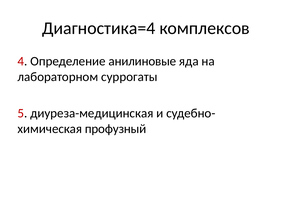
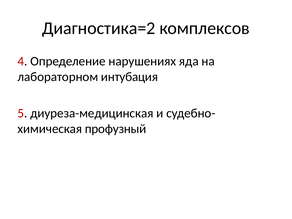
Диагностика=4: Диагностика=4 -> Диагностика=2 (99, 28)
анилиновые: анилиновые -> нарушениях (142, 61)
суррогаты: суррогаты -> интубация (129, 77)
